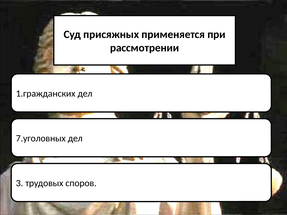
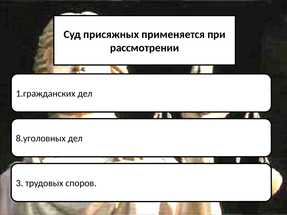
7.уголовных: 7.уголовных -> 8.уголовных (41, 139)
